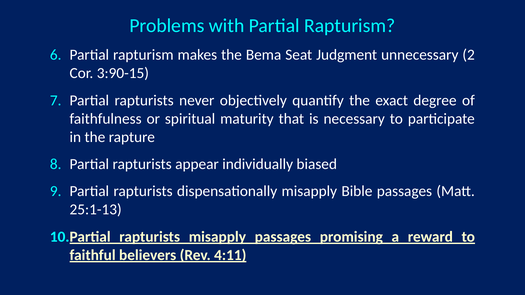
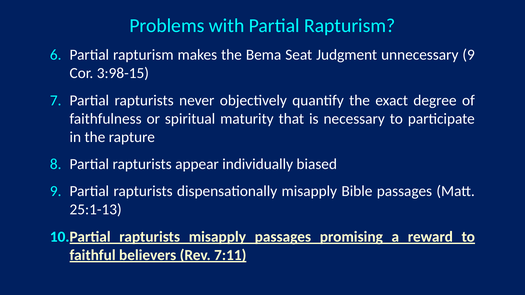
unnecessary 2: 2 -> 9 (469, 55)
3:90-15: 3:90-15 -> 3:98-15 (123, 73)
4:11: 4:11 -> 7:11 (230, 255)
